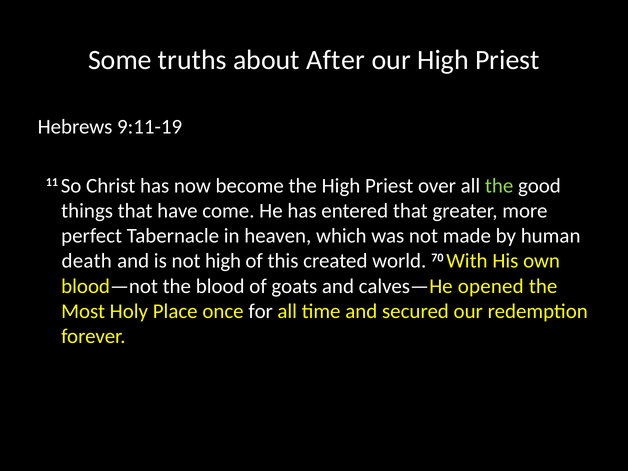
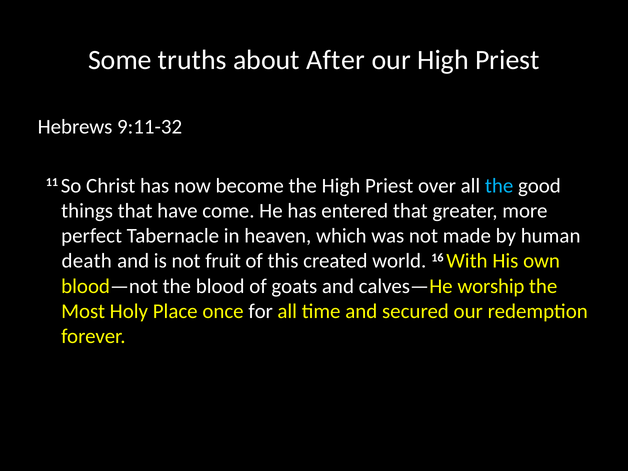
9:11-19: 9:11-19 -> 9:11-32 (150, 127)
the colour: light green -> light blue (499, 186)
not high: high -> fruit (223, 261)
70: 70 -> 16 (437, 258)
opened: opened -> worship (491, 286)
